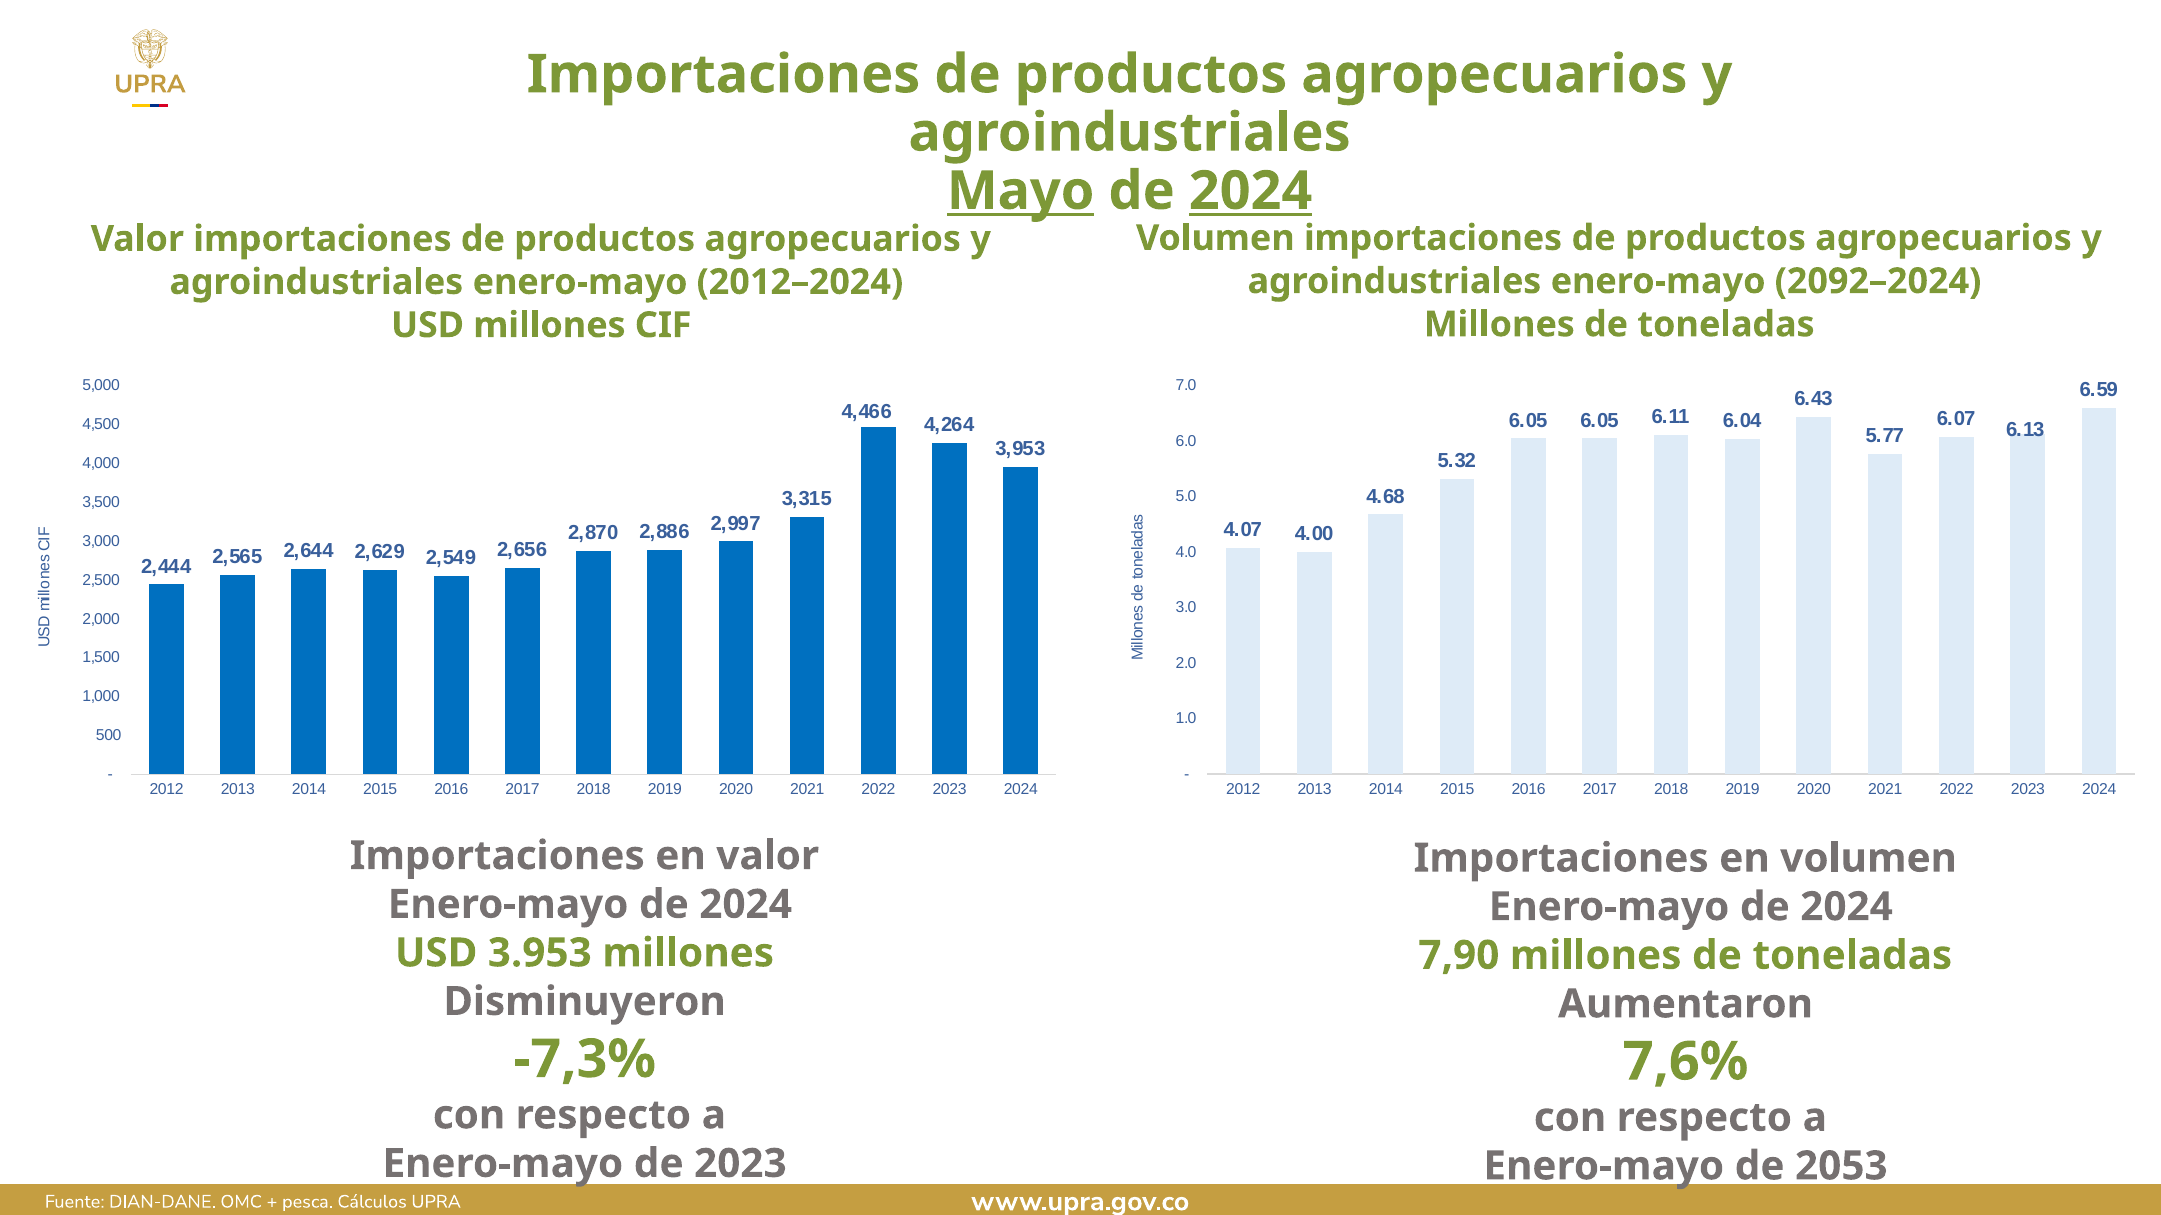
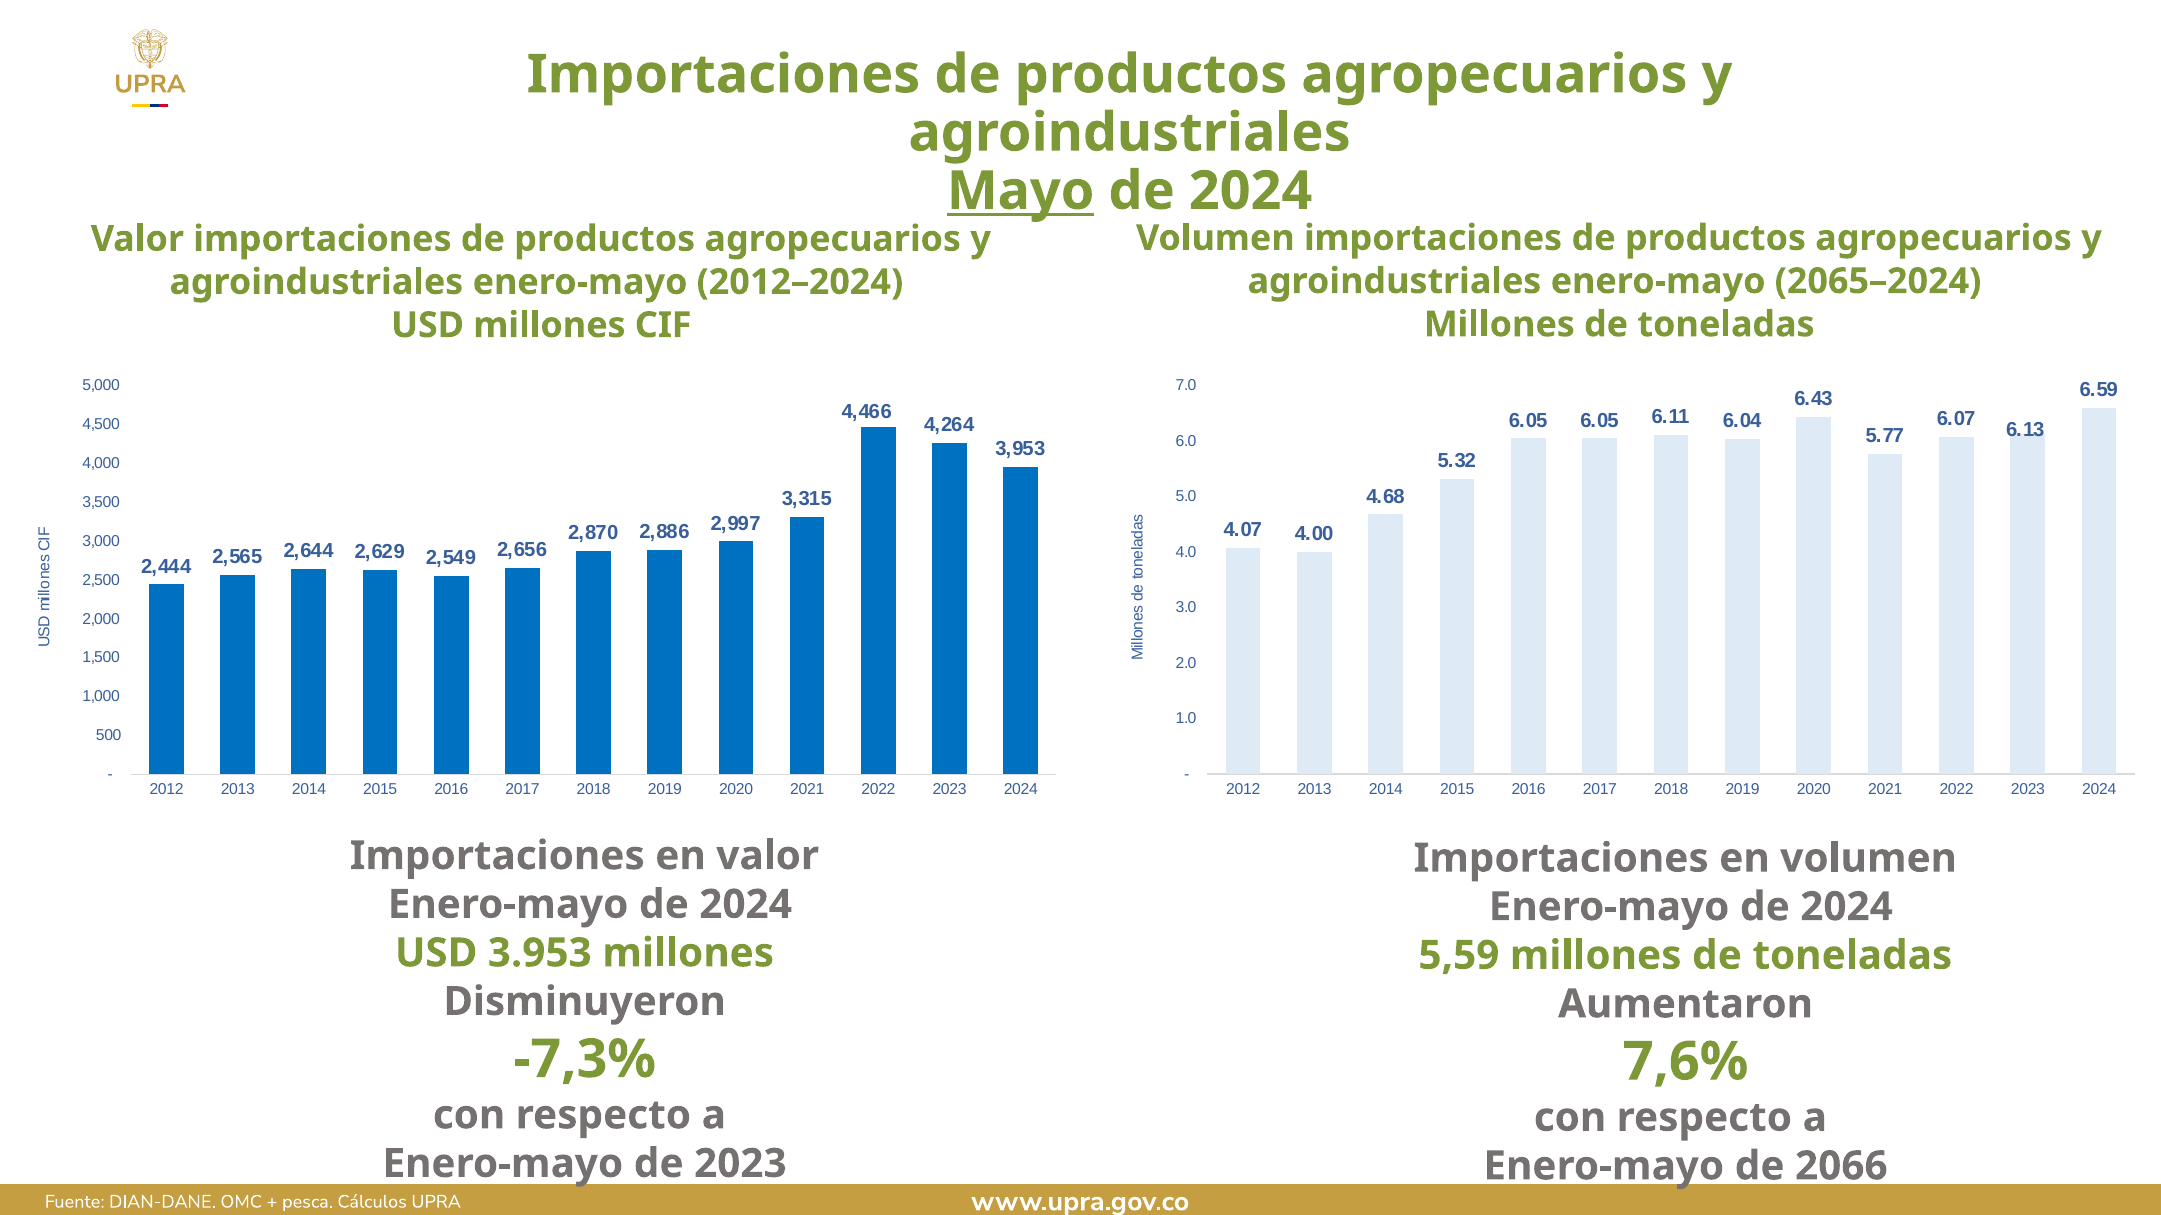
2024 underline: present -> none (1251, 191)
2092–2024: 2092–2024 -> 2065–2024 (1878, 281)
7,90: 7,90 -> 5,59 (1459, 956)
2053: 2053 -> 2066 (1841, 1167)
